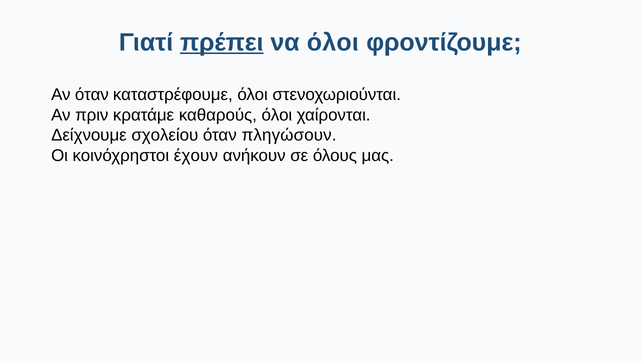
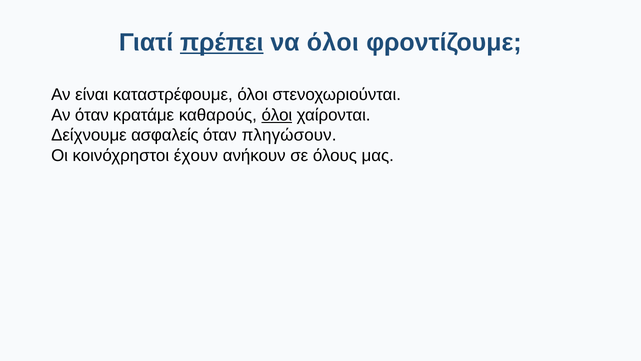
Αν όταν: όταν -> είναι (92, 95)
Αν πριν: πριν -> όταν (92, 115)
όλοι underline: none -> present (277, 115)
σχολείου: σχολείου -> ασφαλείς (165, 135)
